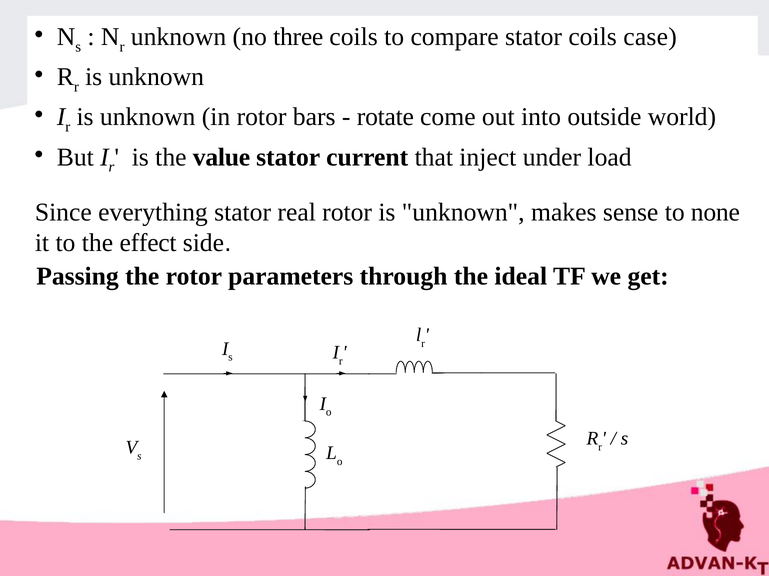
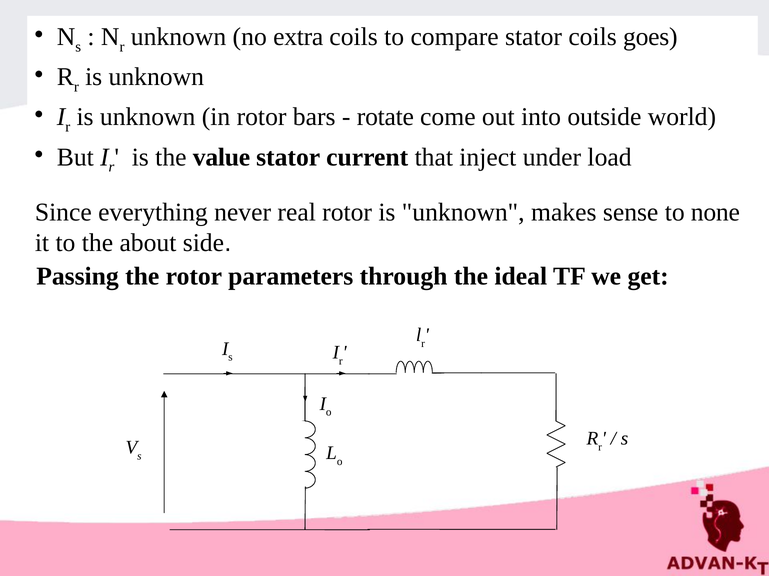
three: three -> extra (298, 37)
case: case -> goes (650, 37)
everything stator: stator -> never (243, 212)
effect: effect -> about (148, 243)
